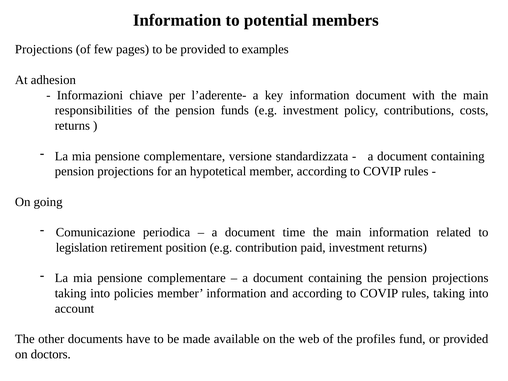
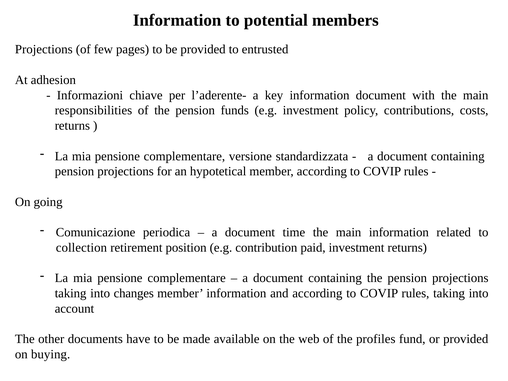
examples: examples -> entrusted (265, 49)
legislation: legislation -> collection (81, 248)
policies: policies -> changes (134, 293)
doctors: doctors -> buying (51, 354)
